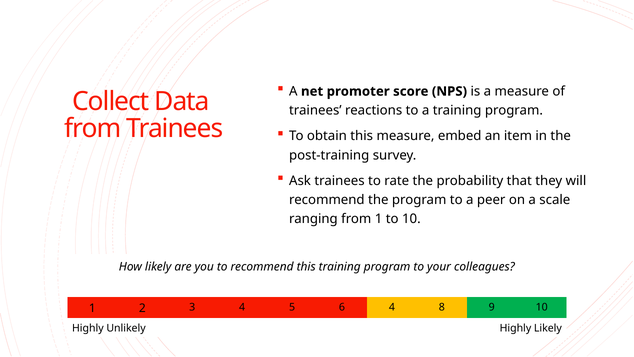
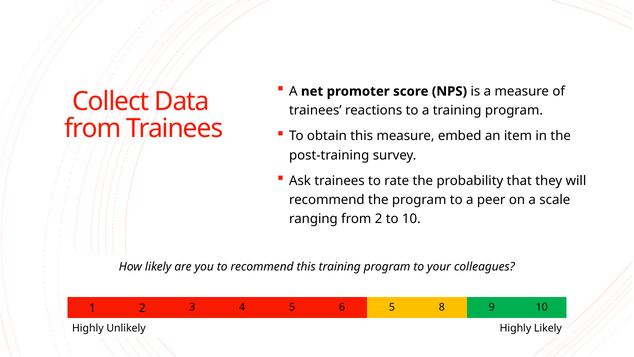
from 1: 1 -> 2 (379, 219)
6 4: 4 -> 5 (392, 307)
